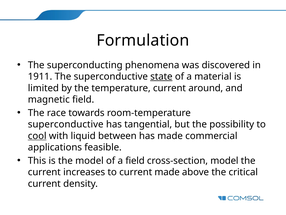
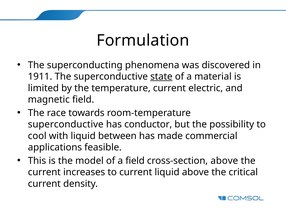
around: around -> electric (206, 88)
tangential: tangential -> conductor (148, 124)
cool underline: present -> none (37, 136)
cross-section model: model -> above (224, 160)
current made: made -> liquid (167, 172)
